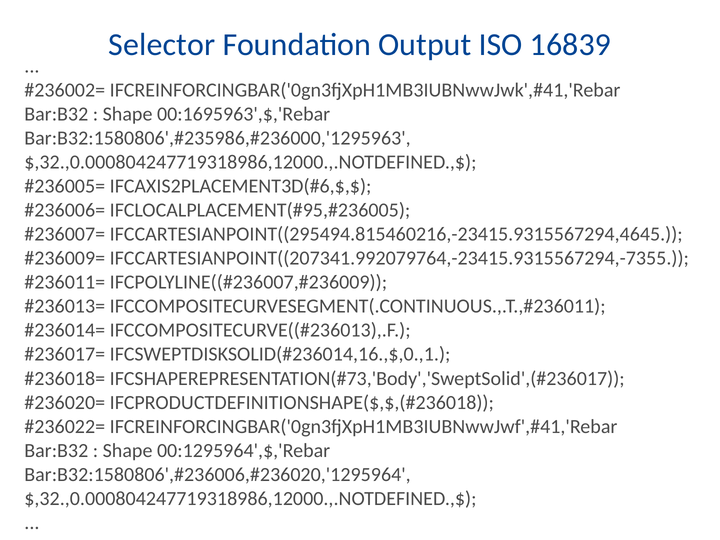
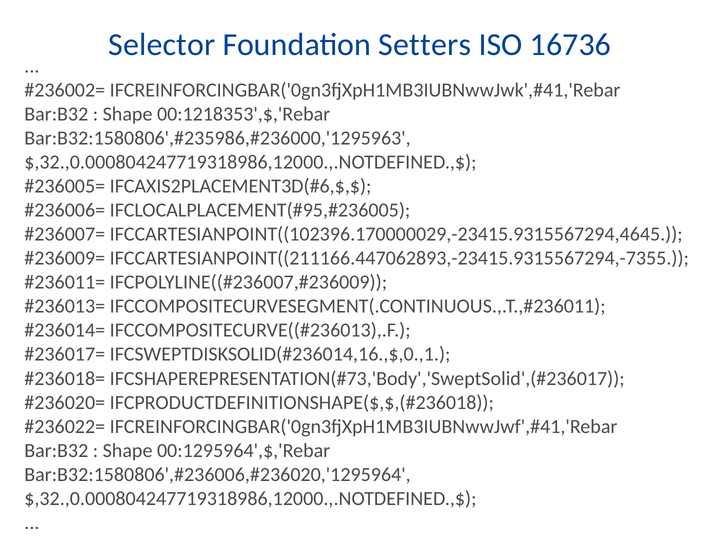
Output: Output -> Setters (425, 45)
16839: 16839 -> 16736 (570, 45)
00:1695963',$,'Rebar: 00:1695963',$,'Rebar -> 00:1218353',$,'Rebar (244, 114)
IFCCARTESIANPOINT((295494.815460216,-23415.9315567294,4645: IFCCARTESIANPOINT((295494.815460216,-23415.9315567294,4645 -> IFCCARTESIANPOINT((102396.170000029,-23415.9315567294,4645 (396, 234)
IFCCARTESIANPOINT((207341.992079764,-23415.9315567294,-7355: IFCCARTESIANPOINT((207341.992079764,-23415.9315567294,-7355 -> IFCCARTESIANPOINT((211166.447062893,-23415.9315567294,-7355 (399, 258)
